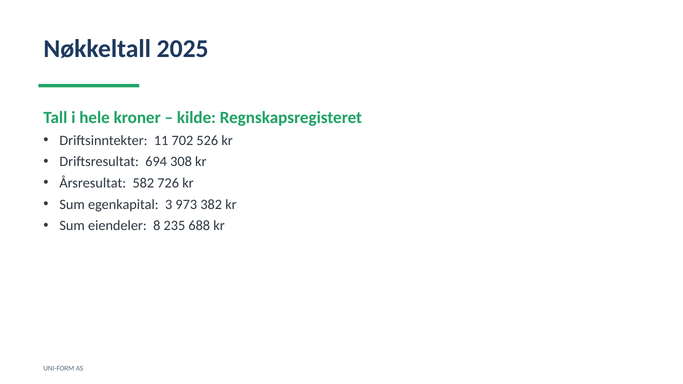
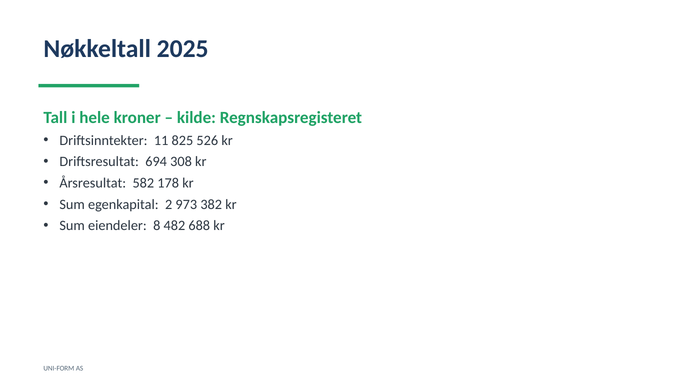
702: 702 -> 825 (182, 140)
726: 726 -> 178 (168, 183)
3: 3 -> 2 (169, 205)
235: 235 -> 482 (174, 226)
